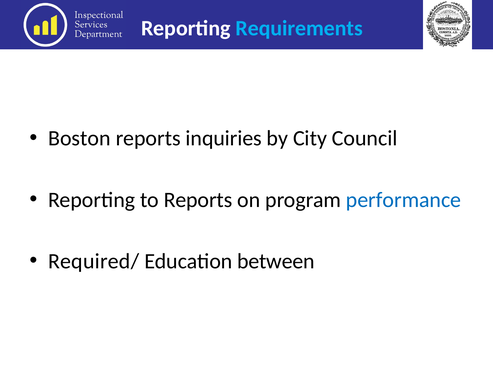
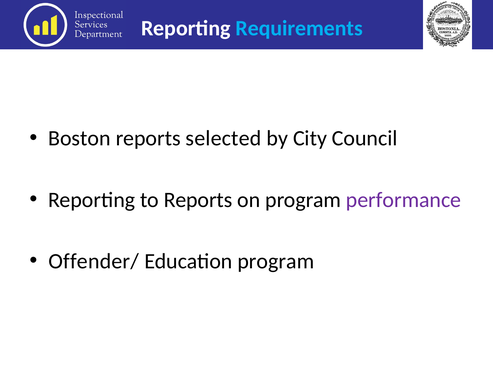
inquiries: inquiries -> selected (224, 138)
performance colour: blue -> purple (404, 200)
Required/: Required/ -> Offender/ (94, 261)
Education between: between -> program (276, 261)
